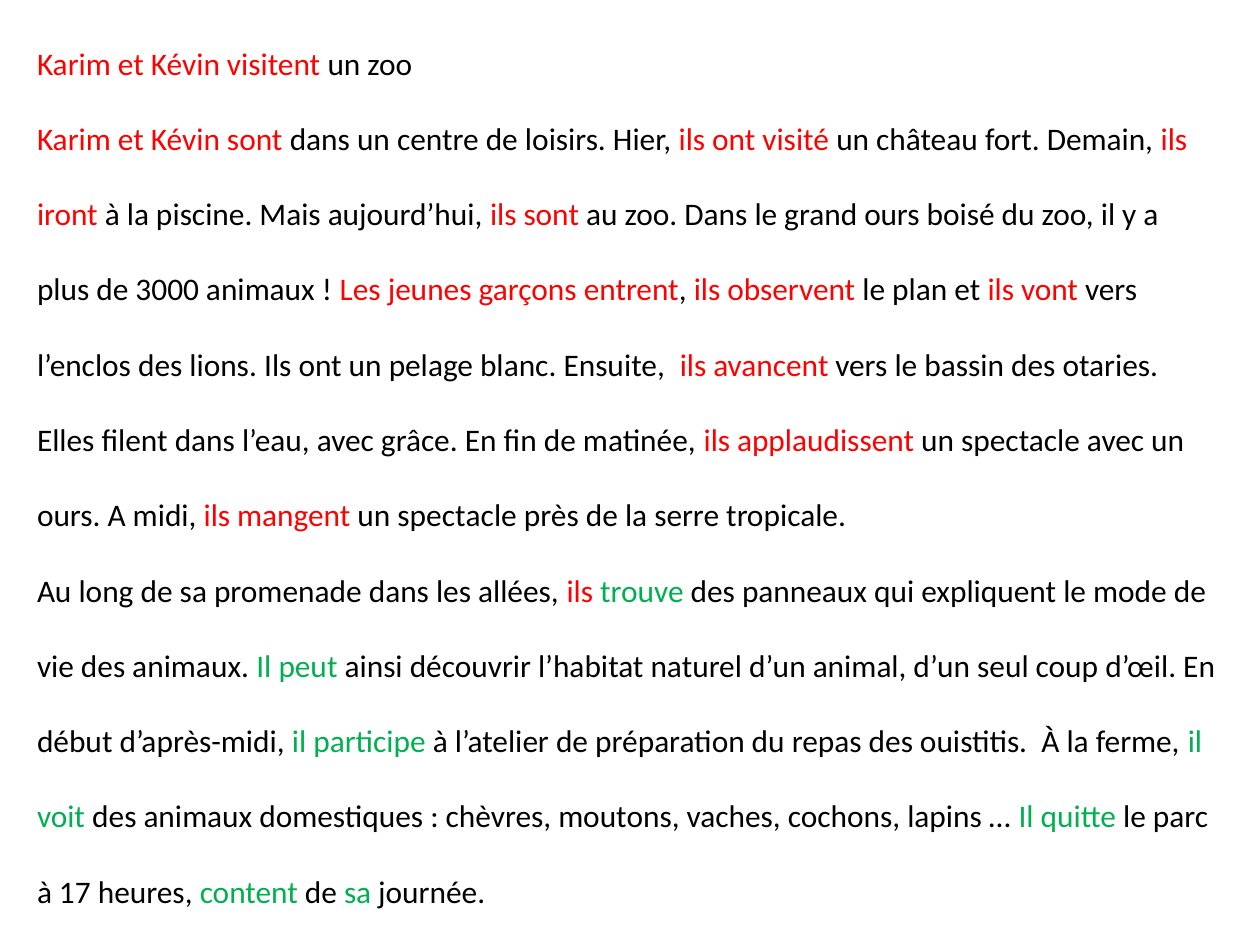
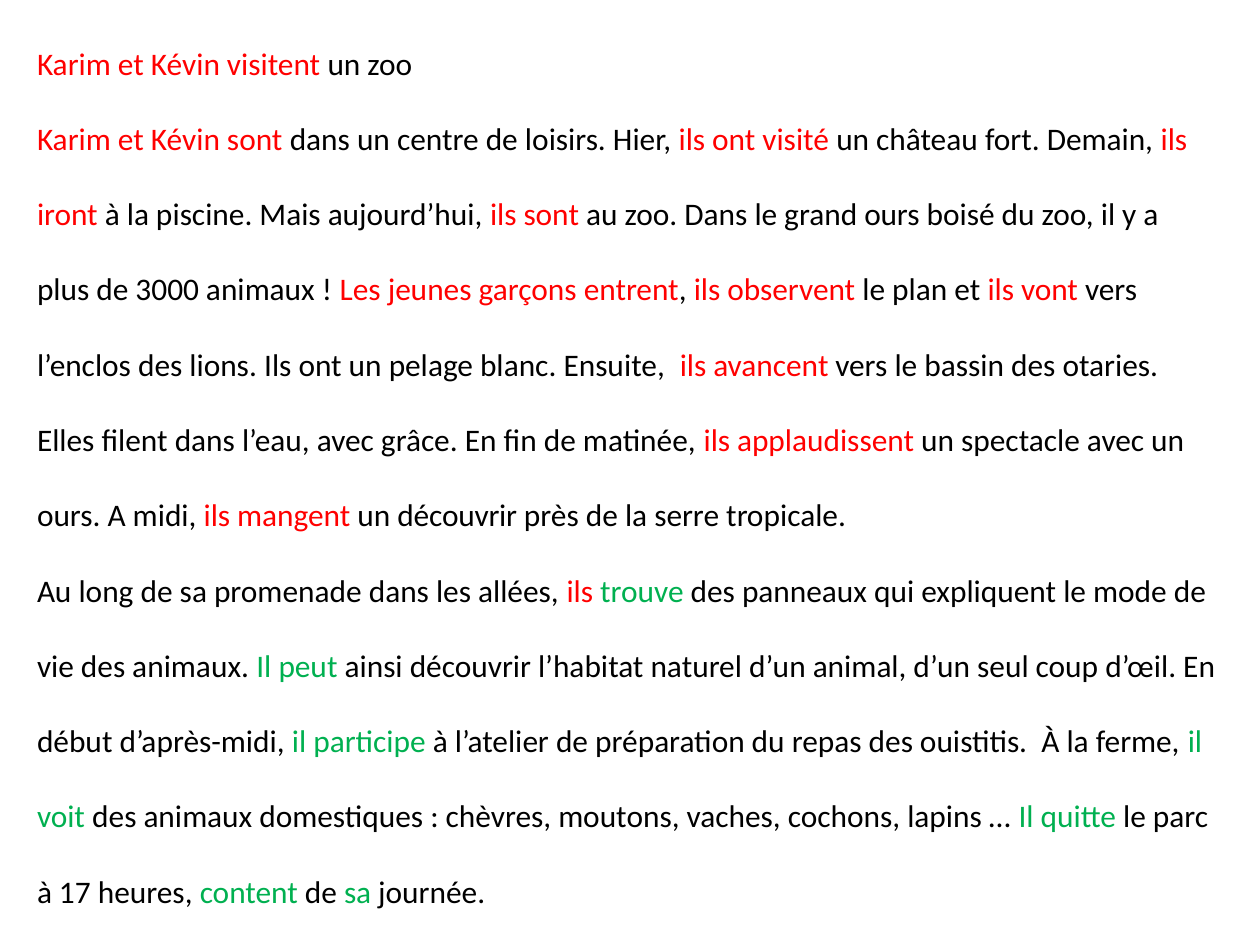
mangent un spectacle: spectacle -> découvrir (457, 517)
